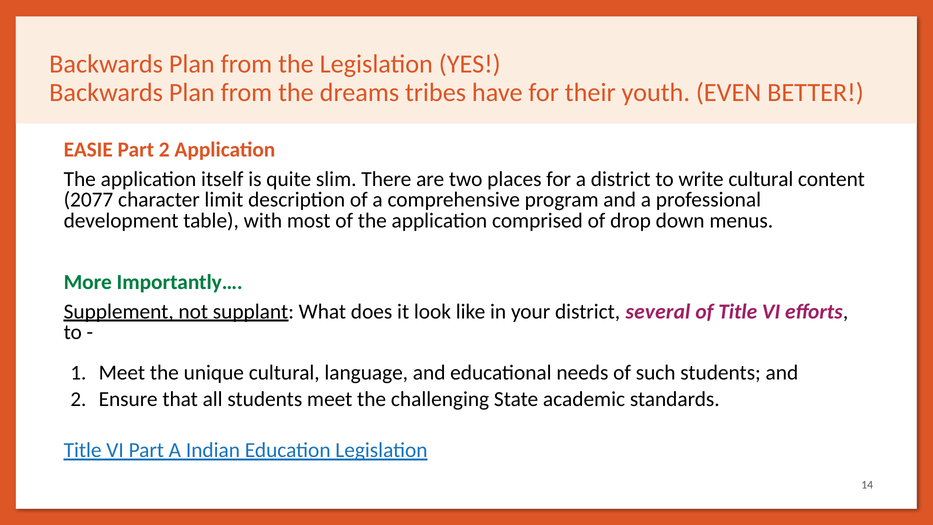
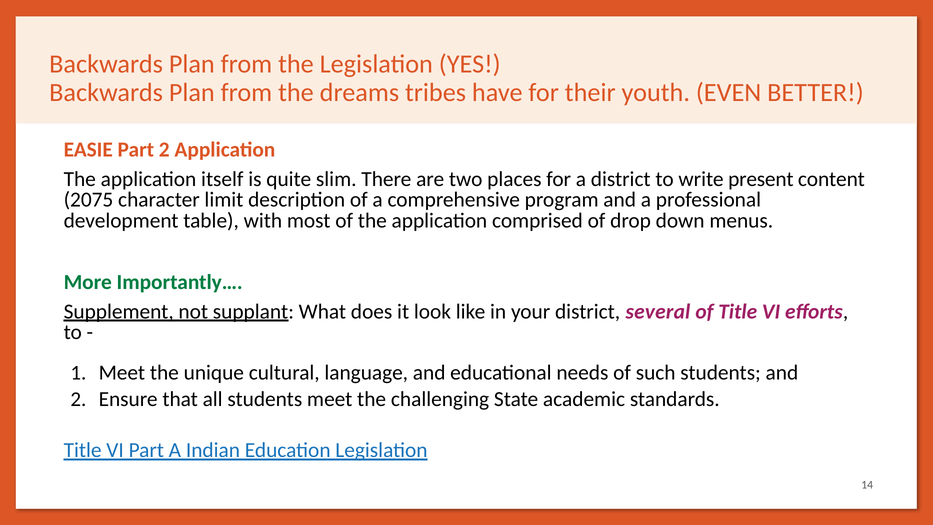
write cultural: cultural -> present (761, 179)
2077: 2077 -> 2075 (88, 200)
